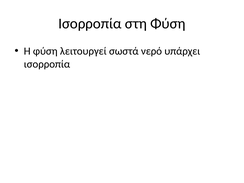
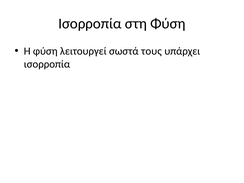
νερό: νερό -> τους (151, 51)
